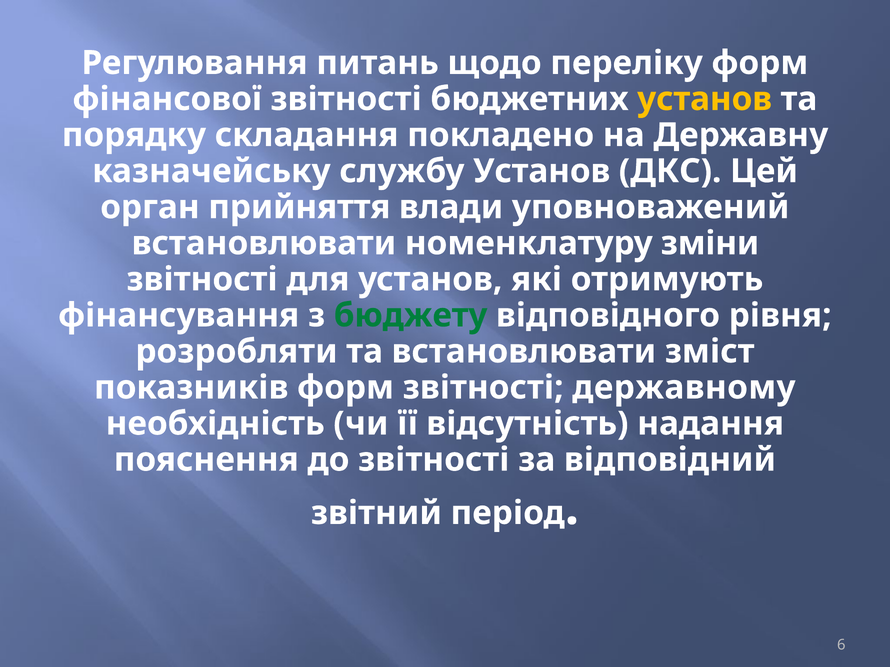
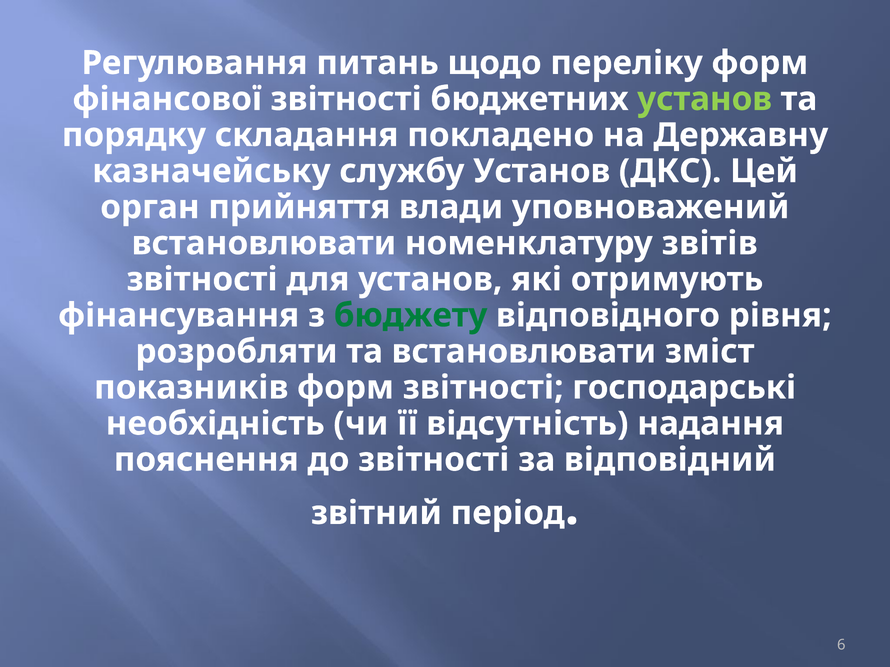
установ colour: yellow -> light green (705, 99)
зміни: зміни -> звітів (710, 243)
державному: державному -> господарські (684, 388)
